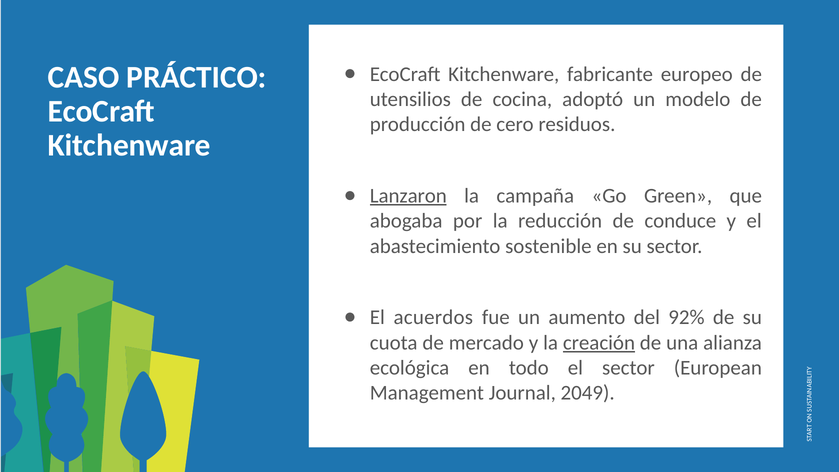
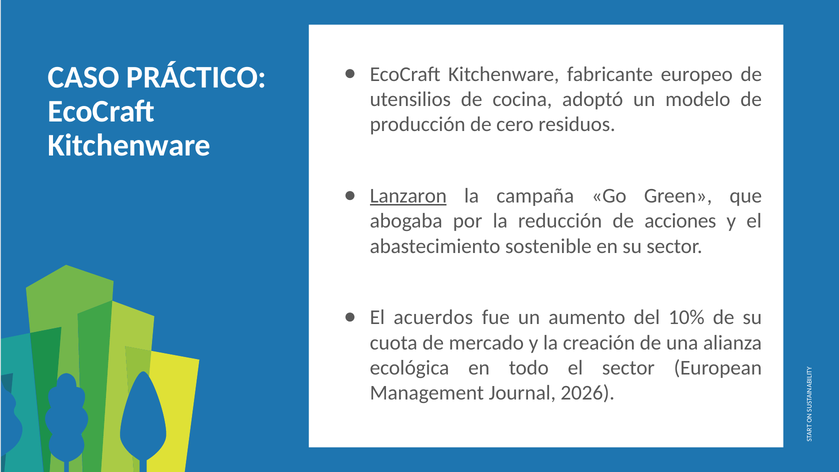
conduce: conduce -> acciones (680, 221)
92%: 92% -> 10% (686, 317)
creación underline: present -> none (599, 343)
2049: 2049 -> 2026 (588, 393)
